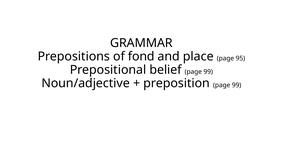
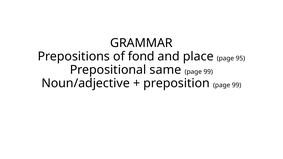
belief: belief -> same (165, 70)
